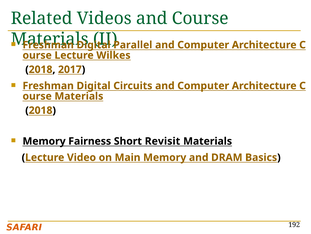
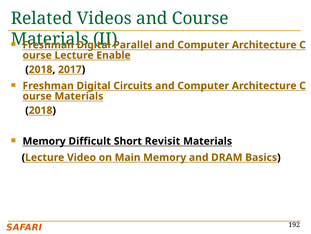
Wilkes: Wilkes -> Enable (113, 55)
Fairness: Fairness -> Difficult (90, 141)
